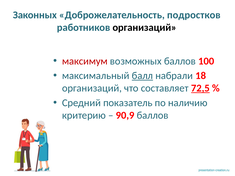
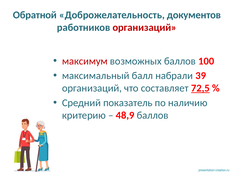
Законных: Законных -> Обратной (35, 15)
подростков: подростков -> документов (194, 15)
организаций colour: black -> red (145, 28)
балл underline: present -> none (142, 76)
18: 18 -> 39 (201, 76)
90,9: 90,9 -> 48,9 (125, 116)
